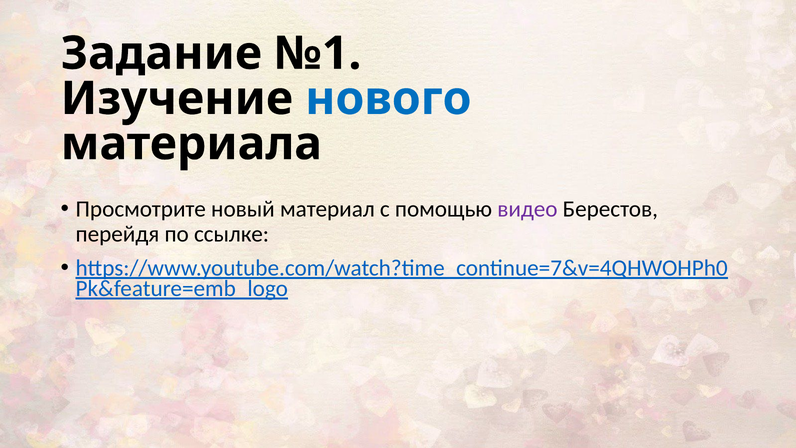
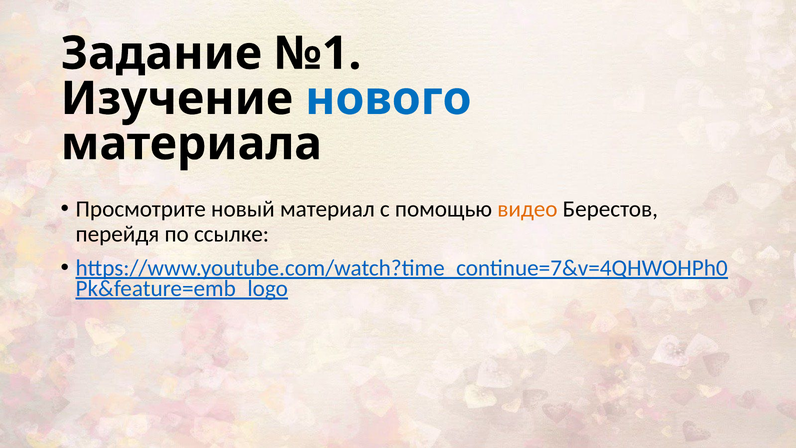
видео colour: purple -> orange (527, 209)
